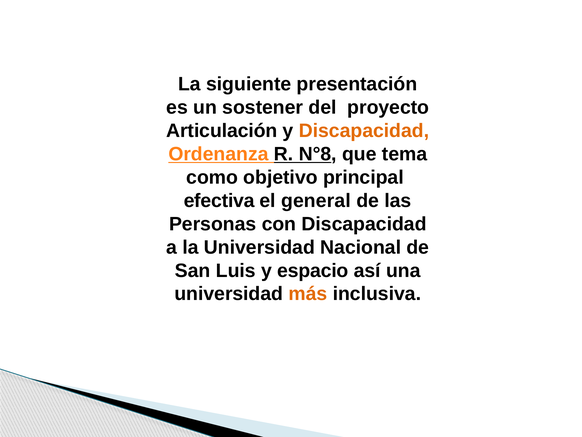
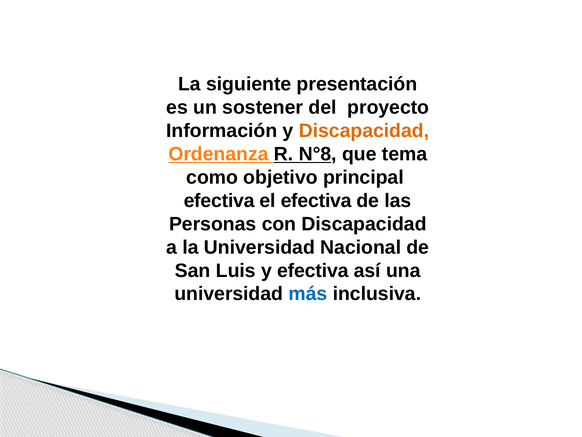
Articulación: Articulación -> Información (222, 131)
el general: general -> efectiva (316, 200)
y espacio: espacio -> efectiva (313, 270)
más colour: orange -> blue (308, 294)
